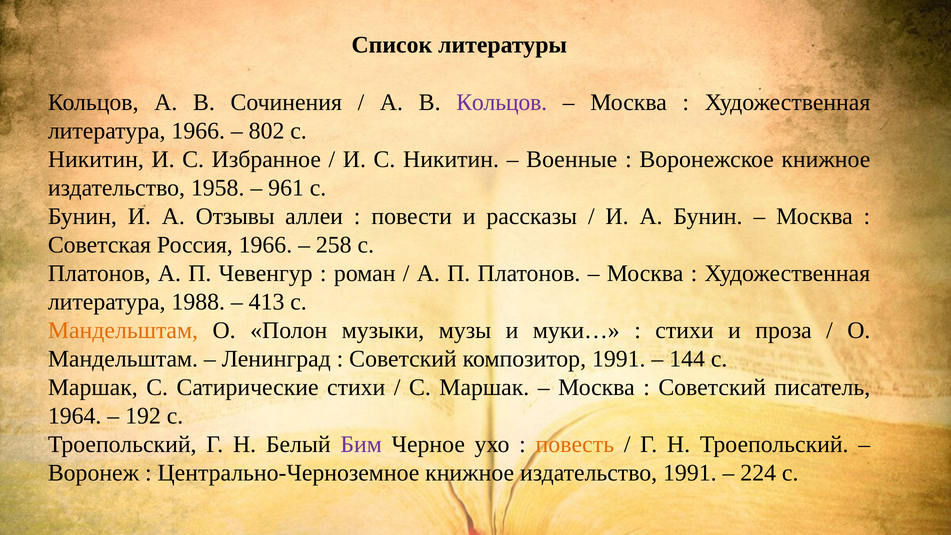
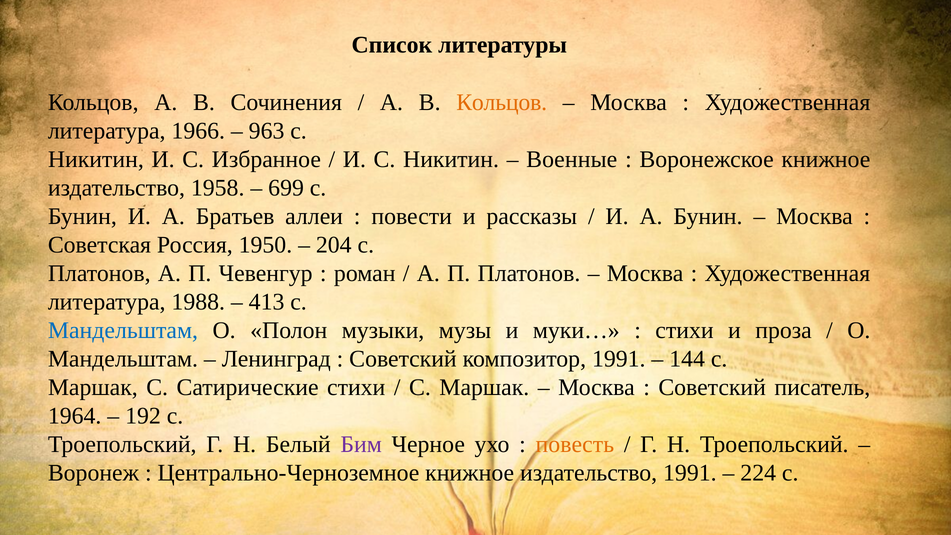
Кольцов colour: purple -> orange (502, 102)
802: 802 -> 963 (267, 131)
961: 961 -> 699 (286, 188)
Отзывы: Отзывы -> Братьев (235, 216)
Россия 1966: 1966 -> 1950 (265, 245)
258: 258 -> 204 (334, 245)
Мандельштам colour: orange -> blue (123, 330)
